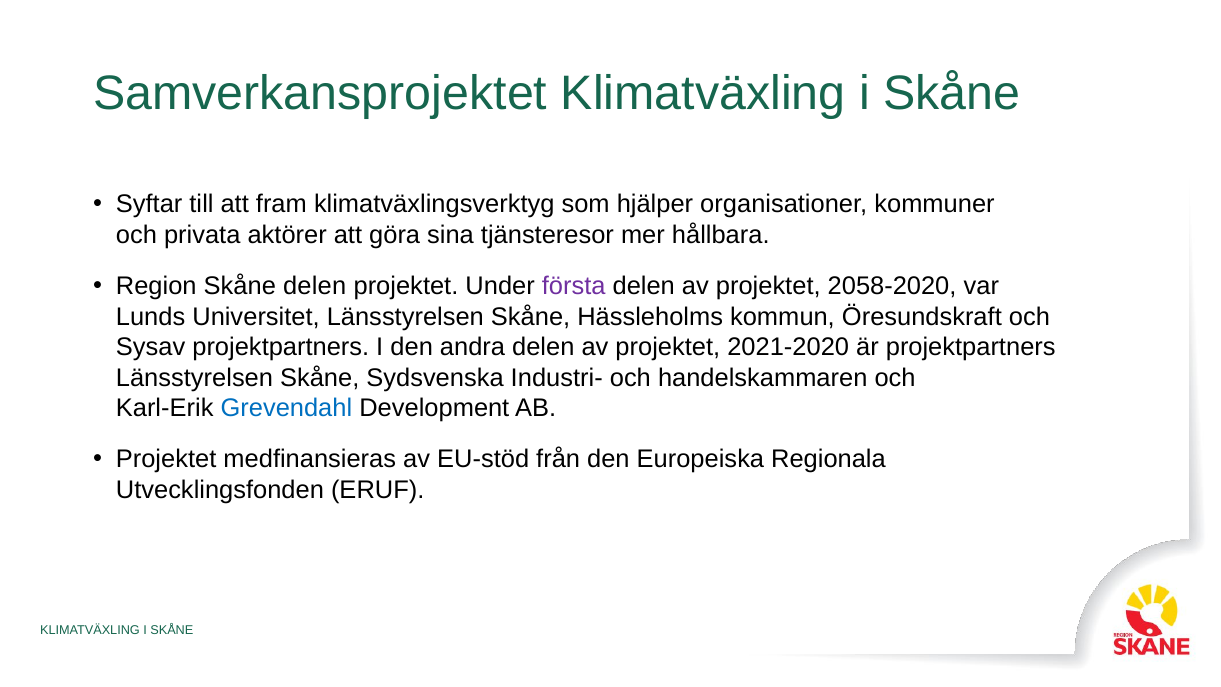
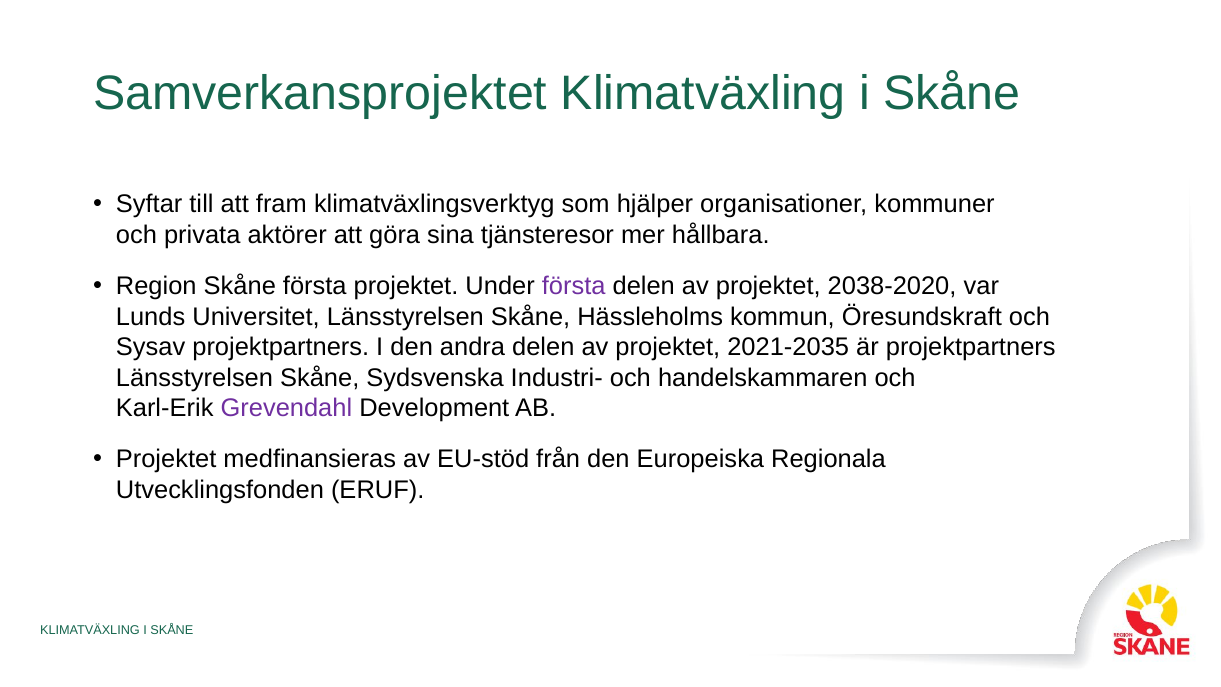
Skåne delen: delen -> första (315, 286)
2058-2020: 2058-2020 -> 2038-2020 (892, 286)
2021-2020: 2021-2020 -> 2021-2035 (788, 347)
Grevendahl colour: blue -> purple (286, 408)
